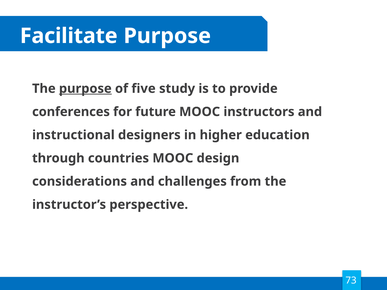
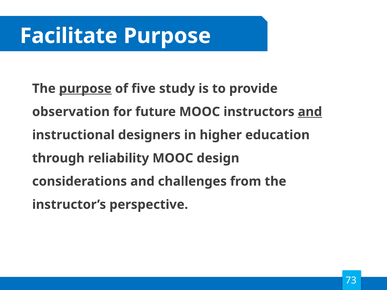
conferences: conferences -> observation (71, 112)
and underline: none -> present (310, 112)
countries: countries -> reliability (118, 158)
